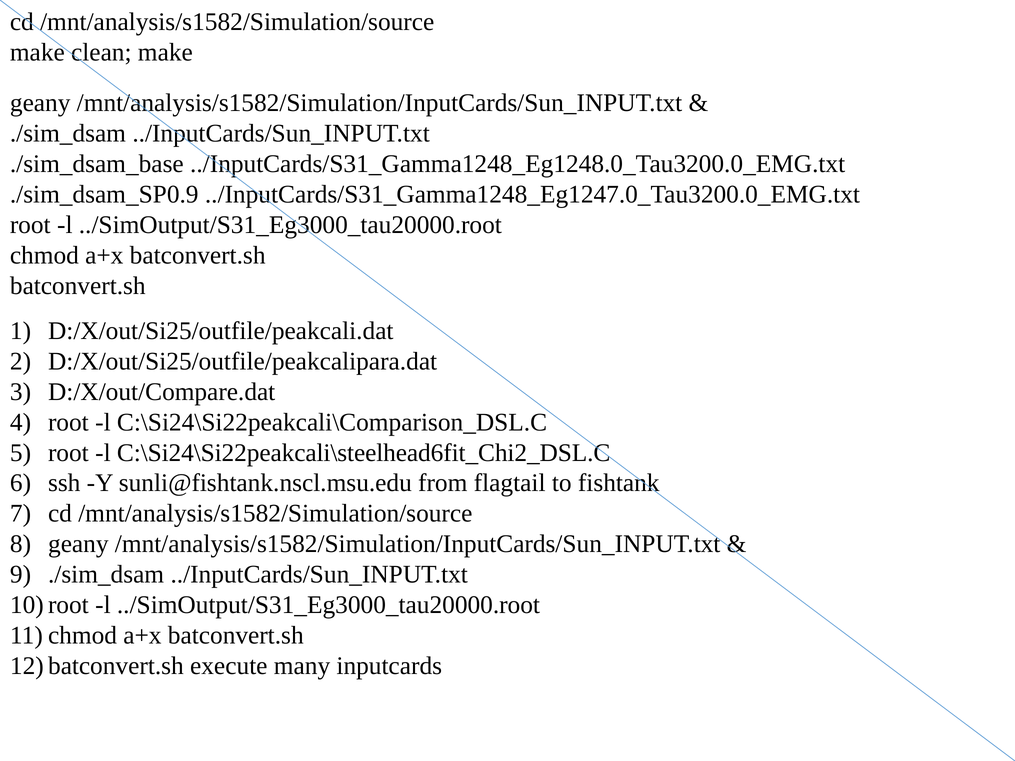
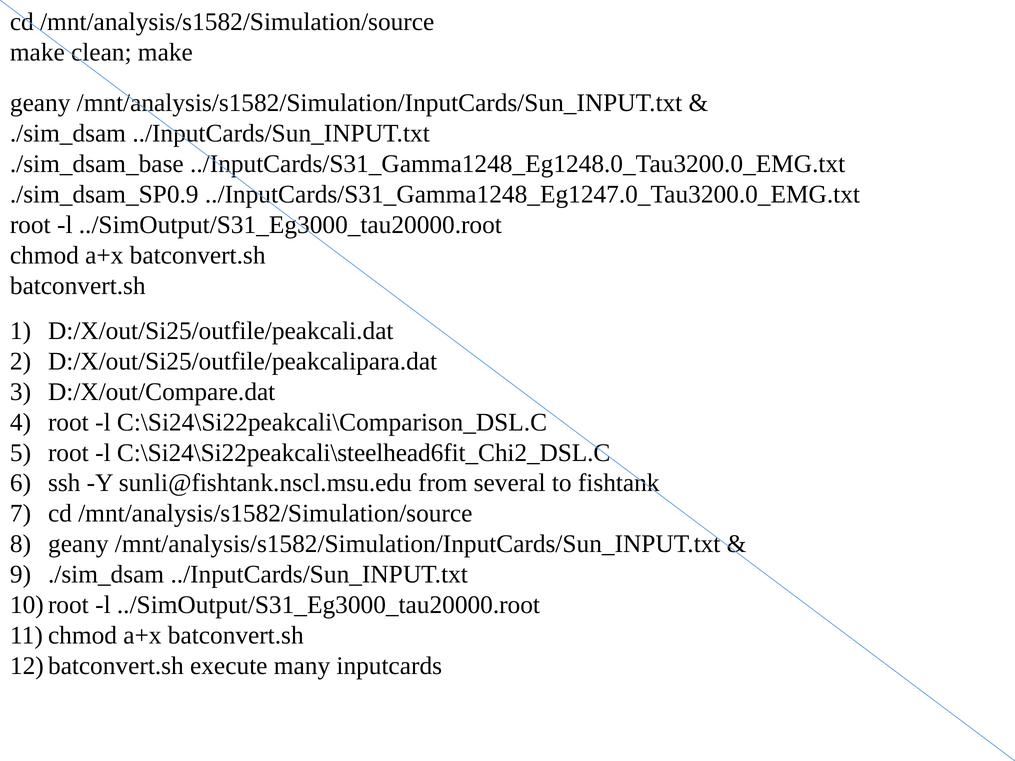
flagtail: flagtail -> several (510, 483)
